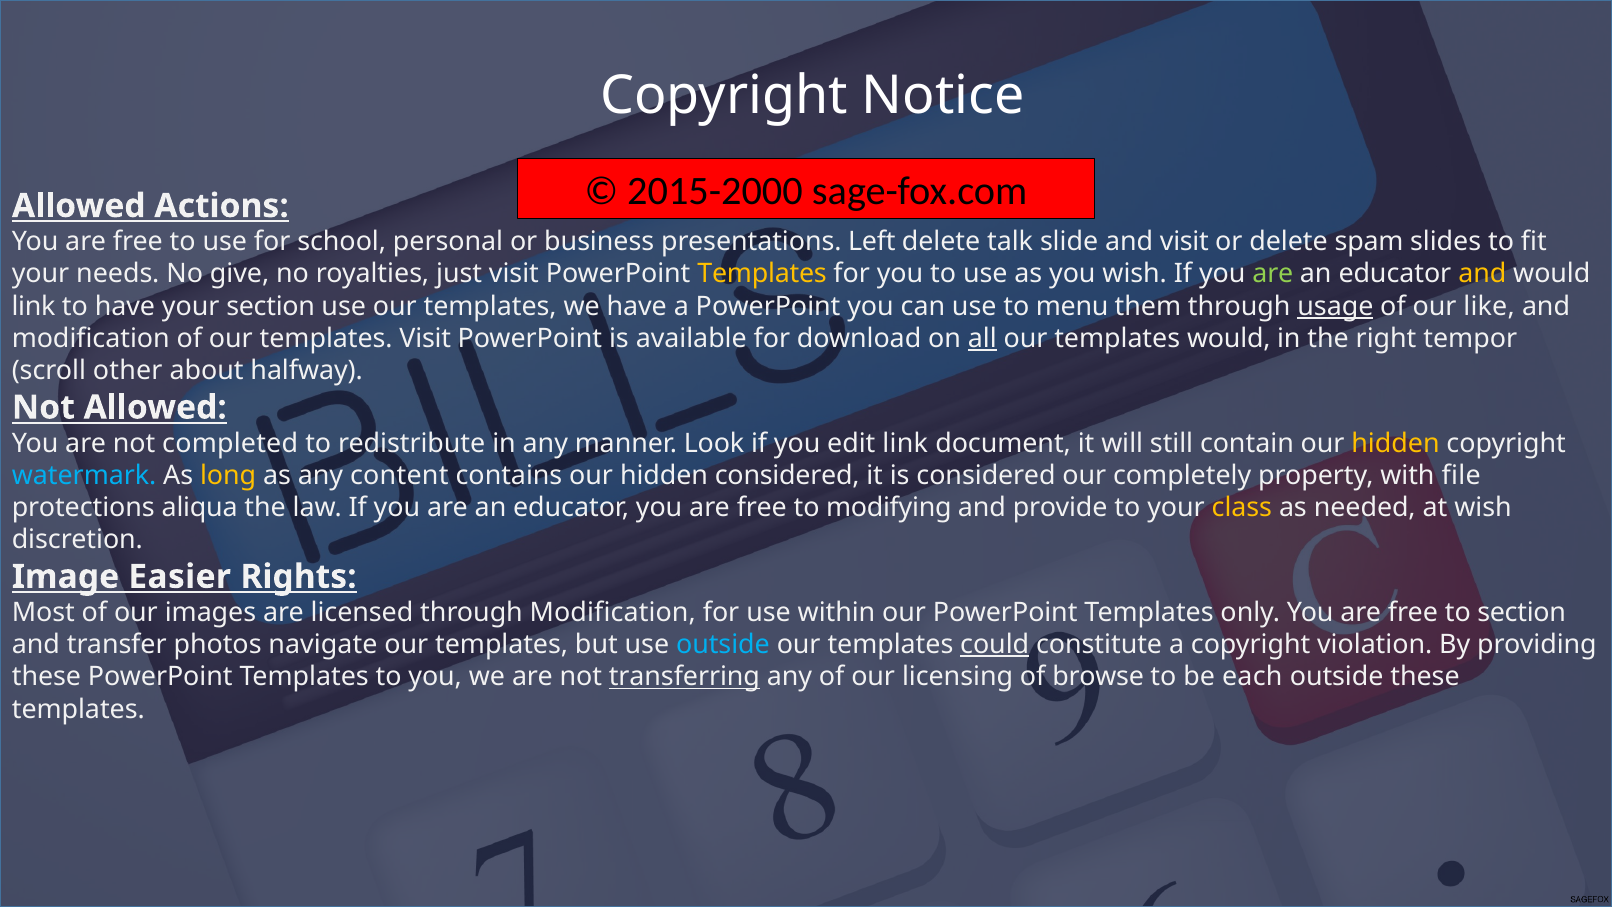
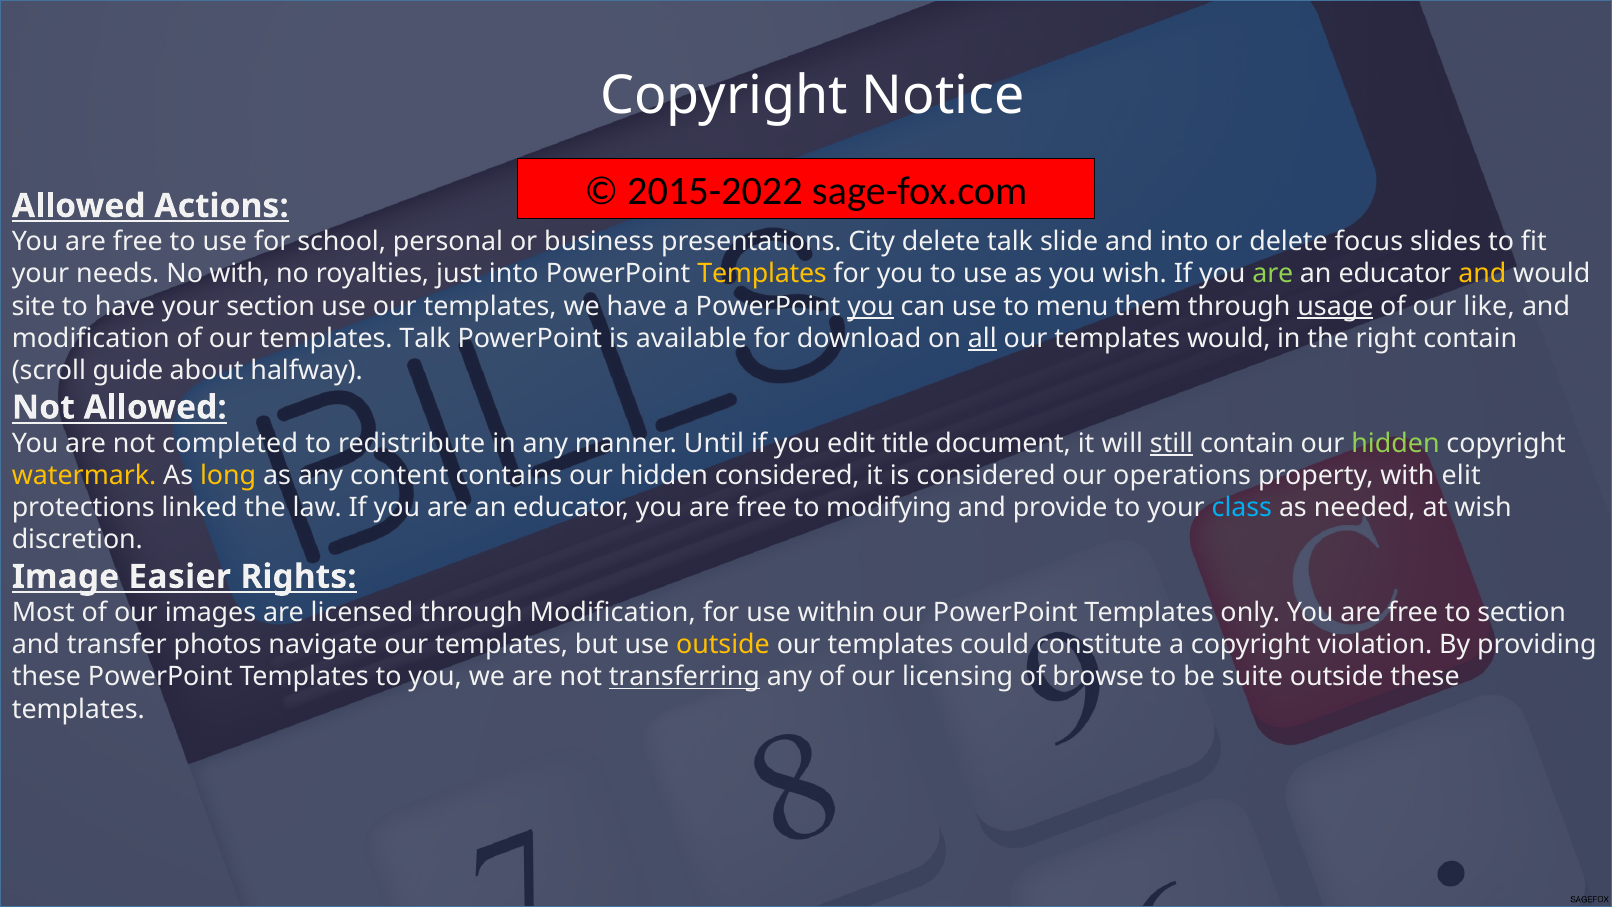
2015-2000: 2015-2000 -> 2015-2022 (715, 191)
Left: Left -> City (872, 242)
and visit: visit -> into (1184, 242)
spam: spam -> focus (1369, 242)
No give: give -> with (240, 274)
just visit: visit -> into (514, 274)
link: link -> site (34, 306)
you underline: none -> present (871, 306)
templates Visit: Visit -> Talk (425, 338)
right tempor: tempor -> contain (1470, 338)
other: other -> guide (128, 371)
Look: Look -> Until (714, 443)
edit link: link -> title (906, 443)
still underline: none -> present (1172, 443)
hidden colour: yellow -> light green (1395, 443)
watermark colour: light blue -> yellow (84, 475)
completely: completely -> operations (1182, 475)
file: file -> elit (1461, 475)
aliqua: aliqua -> linked (200, 508)
class colour: yellow -> light blue (1242, 508)
outside colour: light blue -> yellow (723, 645)
could underline: present -> none (995, 645)
each: each -> suite (1252, 677)
